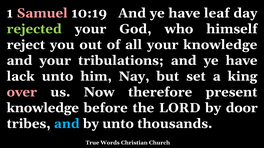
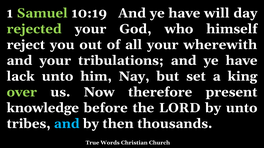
Samuel colour: pink -> light green (42, 13)
leaf: leaf -> will (217, 13)
your knowledge: knowledge -> wherewith (220, 45)
over colour: pink -> light green (22, 92)
by door: door -> unto (242, 108)
by unto: unto -> then (118, 124)
